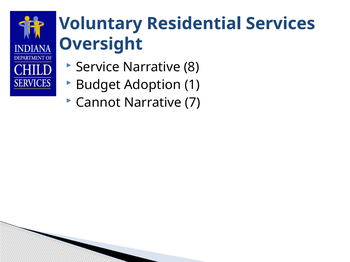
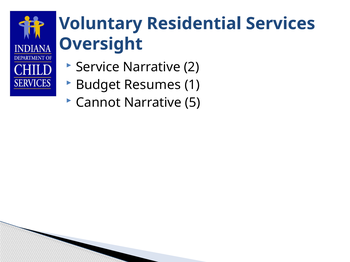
8: 8 -> 2 (191, 67)
Adoption: Adoption -> Resumes (153, 85)
7: 7 -> 5 (193, 103)
